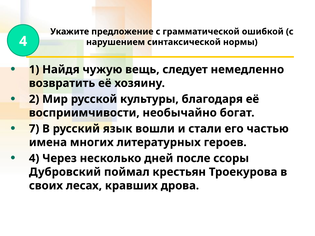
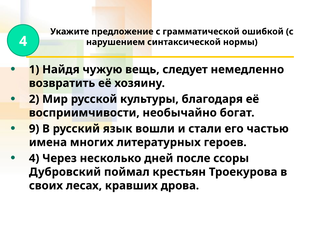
7: 7 -> 9 (34, 129)
